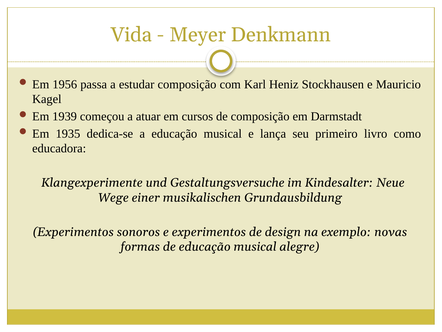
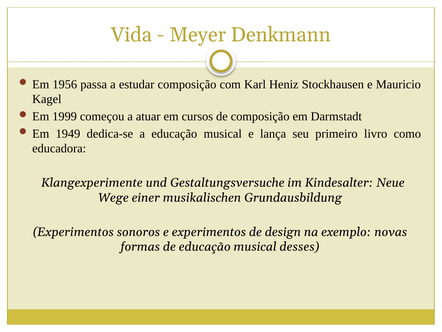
1939: 1939 -> 1999 (65, 116)
1935: 1935 -> 1949 (68, 133)
alegre: alegre -> desses (299, 247)
